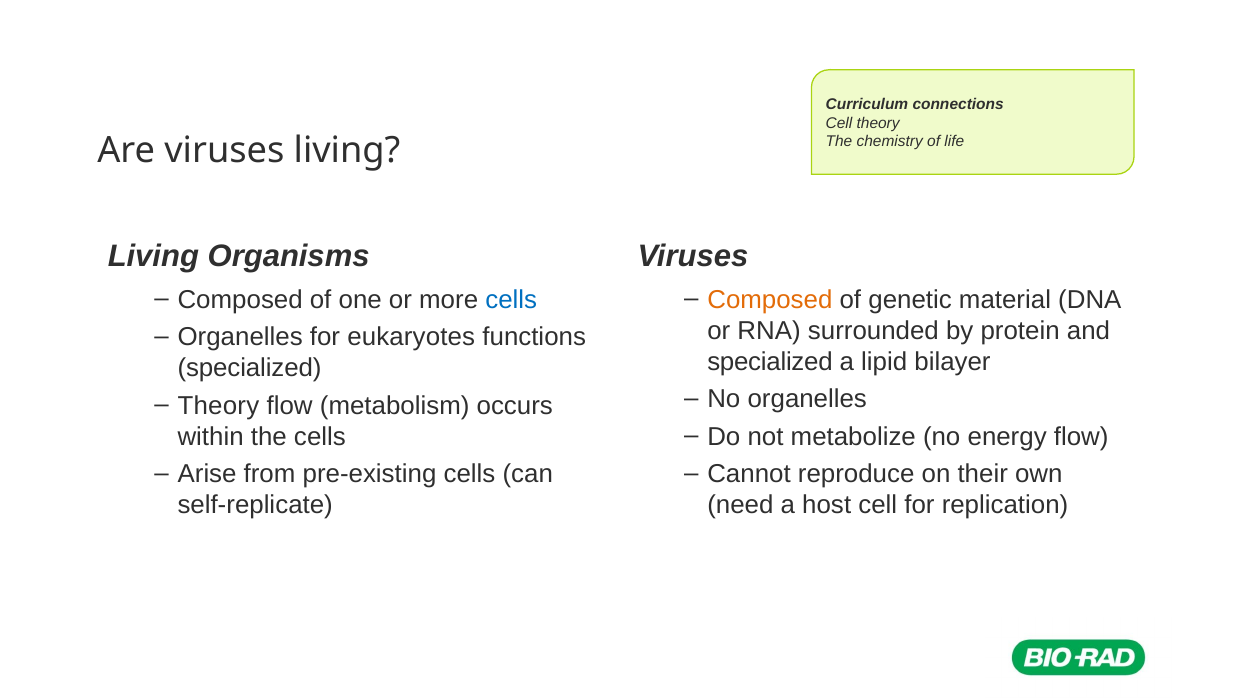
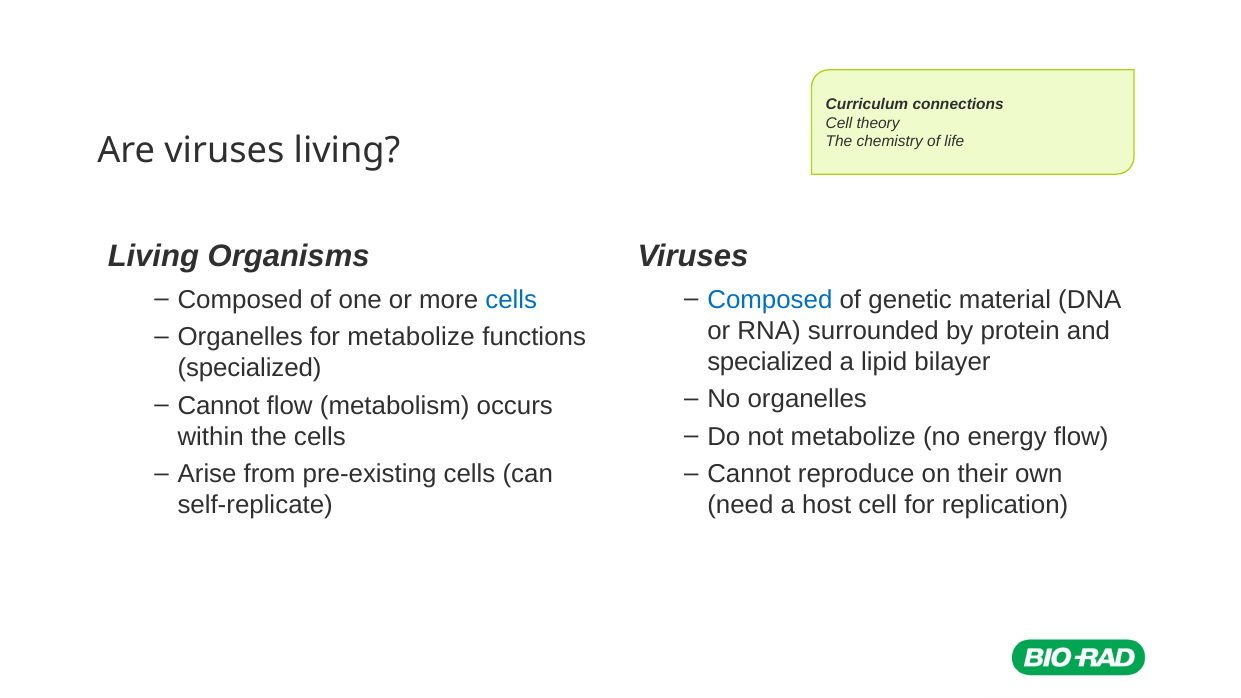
Composed colour: orange -> blue (770, 300)
for eukaryotes: eukaryotes -> metabolize (411, 337)
Theory: Theory -> Cannot (219, 406)
